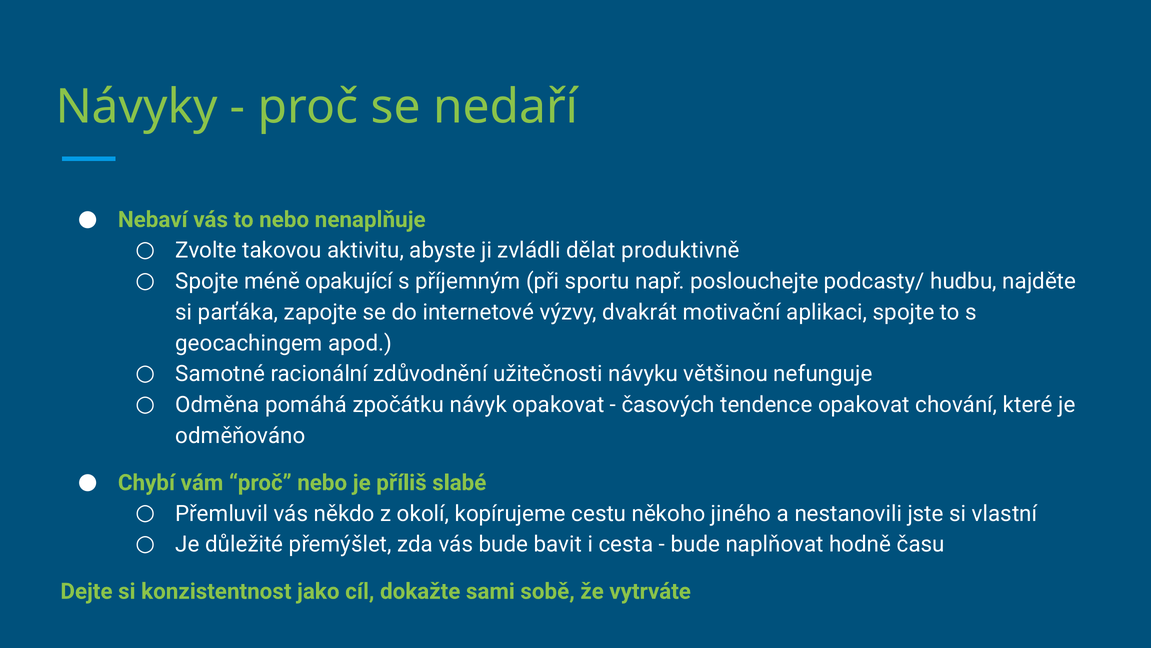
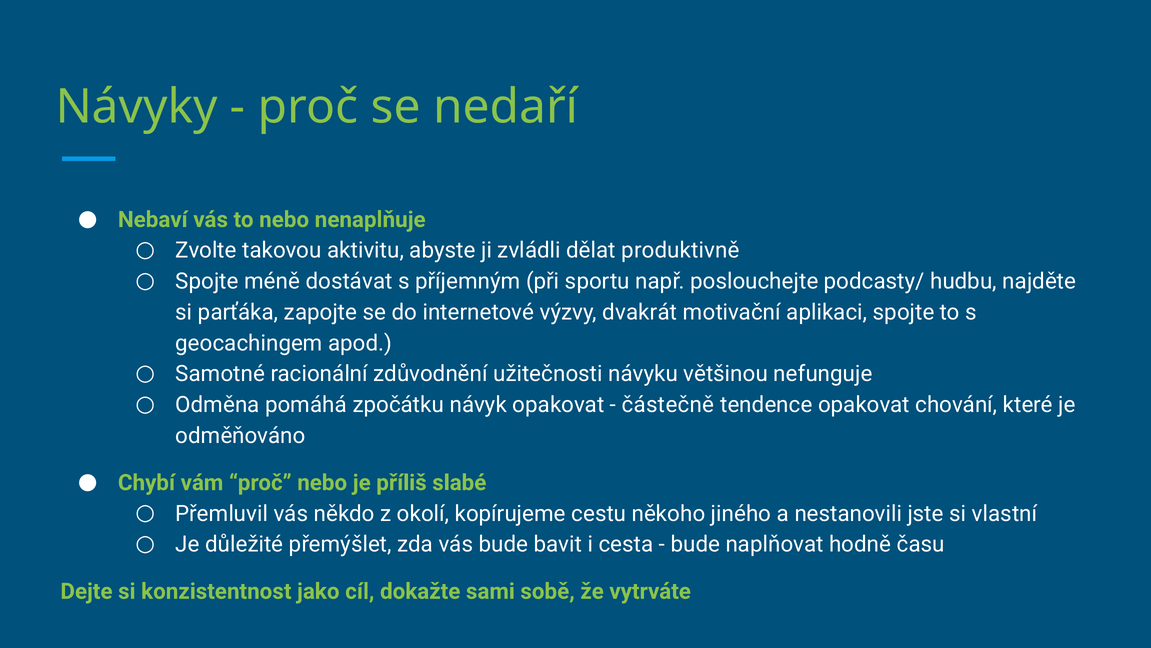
opakující: opakující -> dostávat (349, 281)
časových: časových -> částečně (668, 405)
